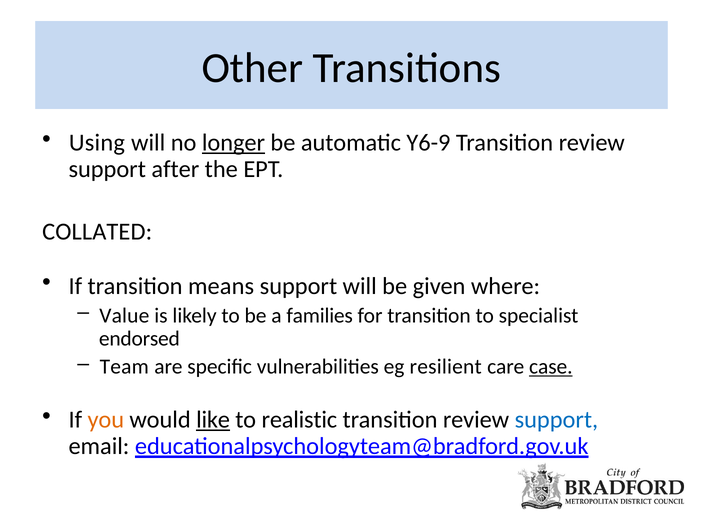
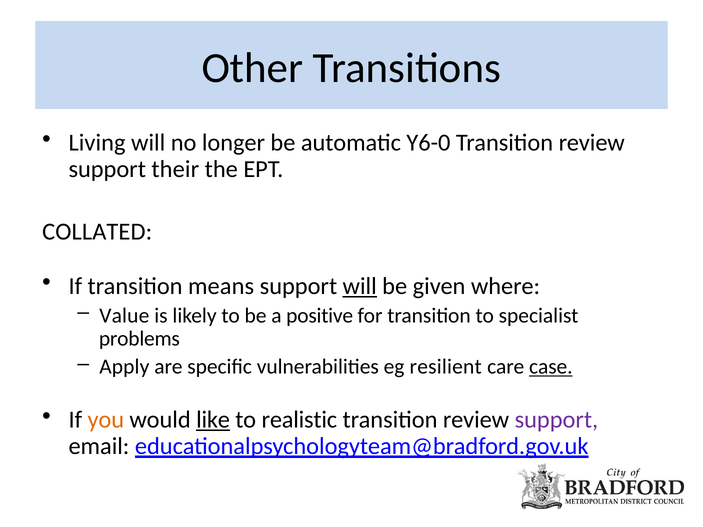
Using: Using -> Living (97, 143)
longer underline: present -> none (233, 143)
Y6-9: Y6-9 -> Y6-0 (428, 143)
after: after -> their (175, 169)
will underline: none -> present (360, 286)
families: families -> positive (320, 316)
endorsed: endorsed -> problems (139, 339)
Team: Team -> Apply (124, 367)
support colour: blue -> purple (556, 420)
